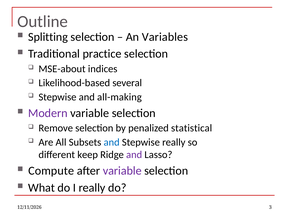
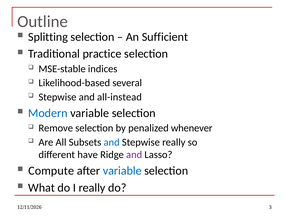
Variables: Variables -> Sufficient (165, 37)
MSE-about: MSE-about -> MSE-stable (62, 69)
all-making: all-making -> all-instead (119, 97)
Modern colour: purple -> blue (48, 113)
statistical: statistical -> whenever (192, 128)
keep: keep -> have (88, 155)
variable colour: purple -> blue (122, 171)
